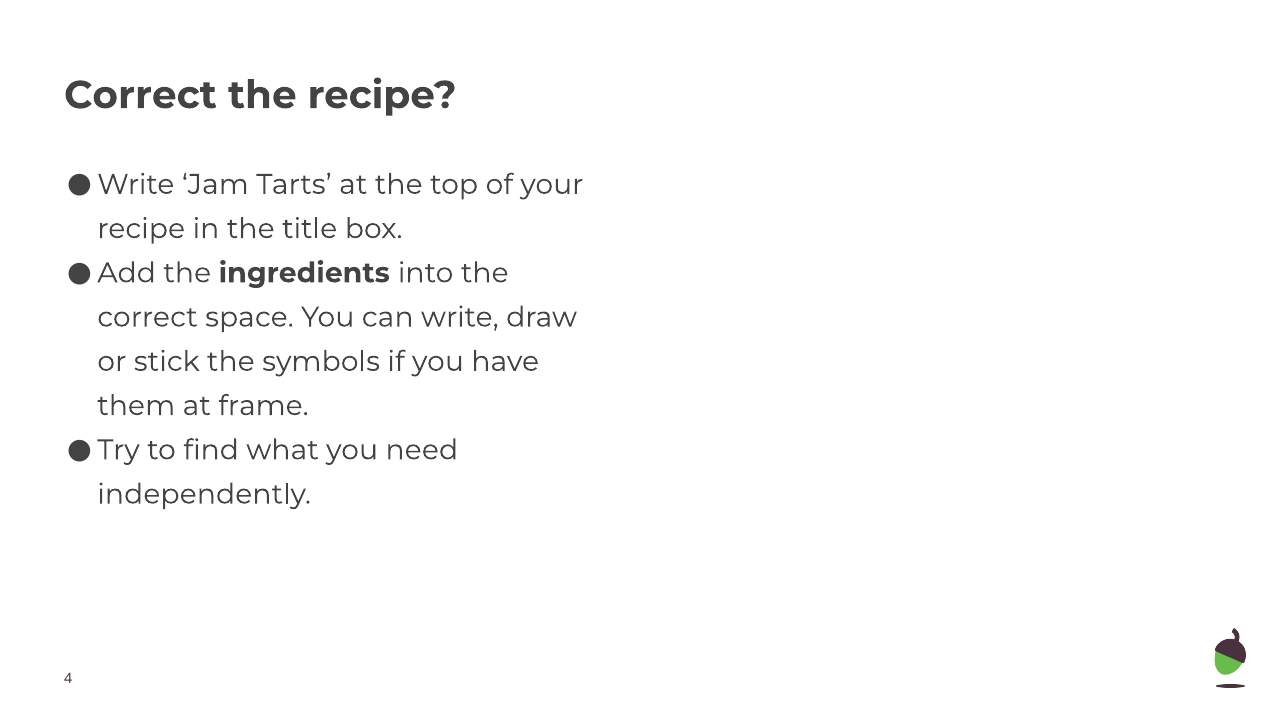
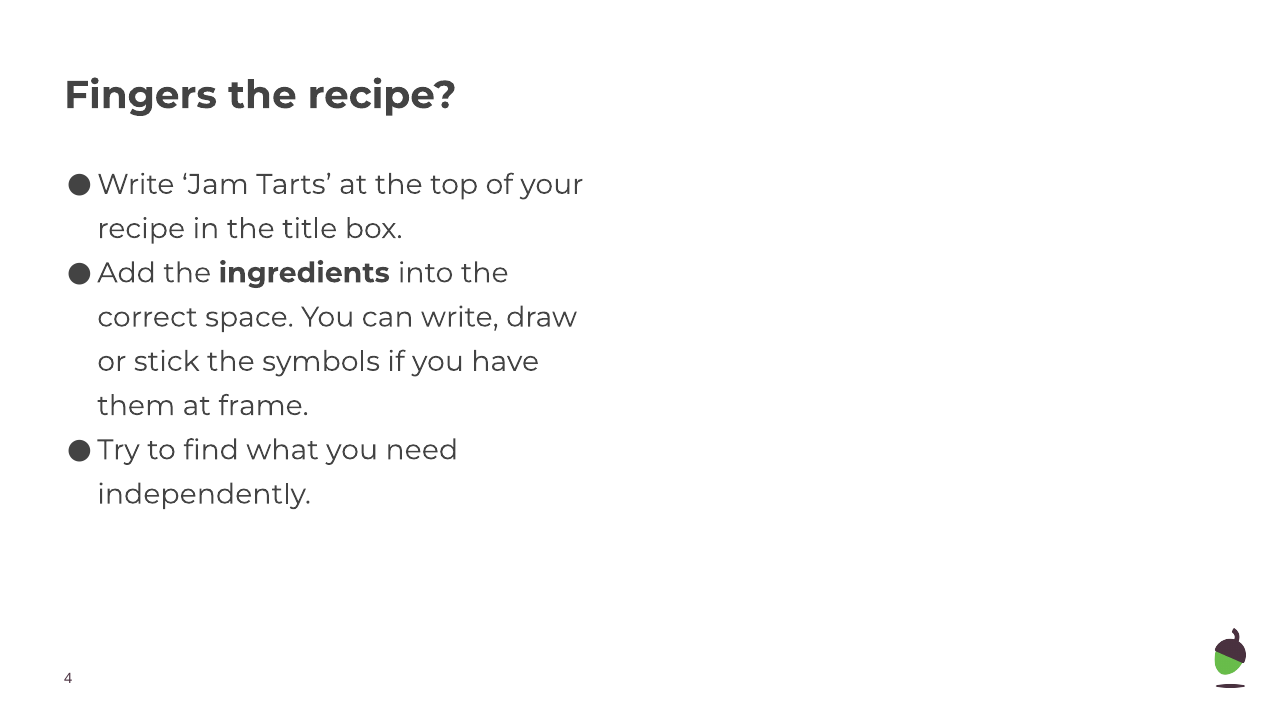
Correct: Correct -> Fingers (141, 95)
